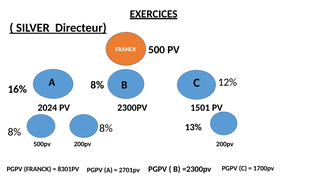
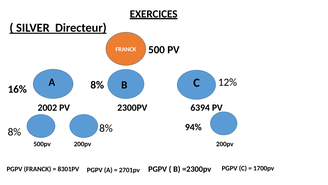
2024: 2024 -> 2002 (47, 107)
1501: 1501 -> 6394 (200, 107)
13%: 13% -> 94% (193, 127)
